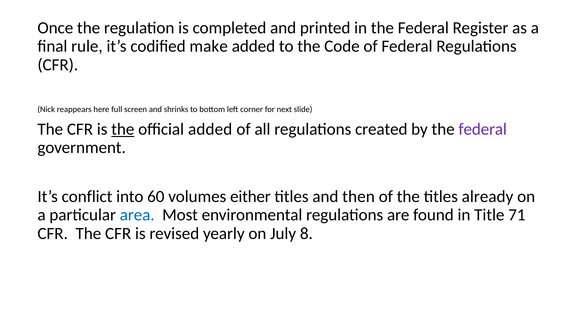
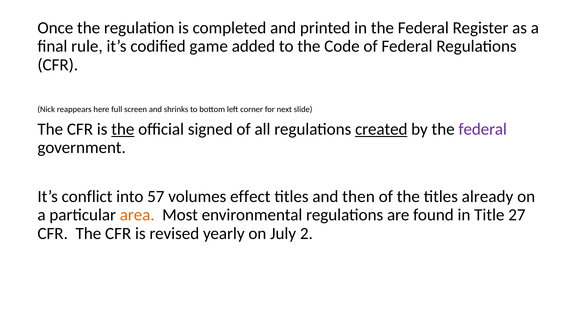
make: make -> game (209, 46)
official added: added -> signed (210, 129)
created underline: none -> present (381, 129)
60: 60 -> 57 (156, 196)
either: either -> effect (250, 196)
area colour: blue -> orange (137, 215)
71: 71 -> 27 (517, 215)
8: 8 -> 2 (306, 233)
